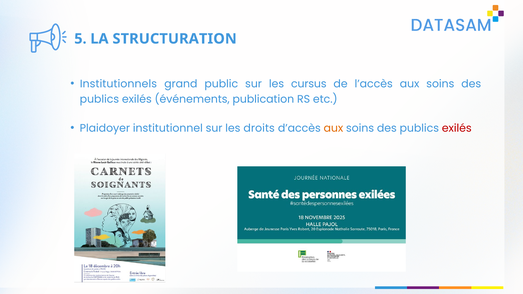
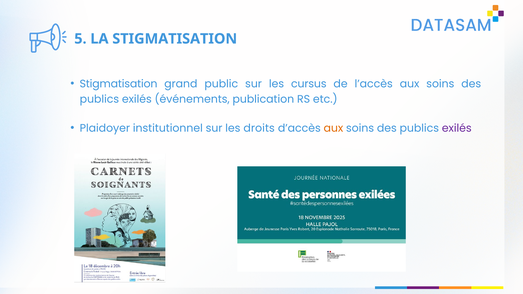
LA STRUCTURATION: STRUCTURATION -> STIGMATISATION (175, 39)
Institutionnels: Institutionnels -> Stigmatisation (119, 84)
exilés colour: red -> purple (457, 128)
